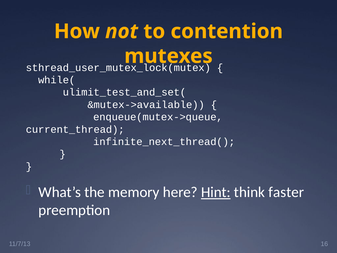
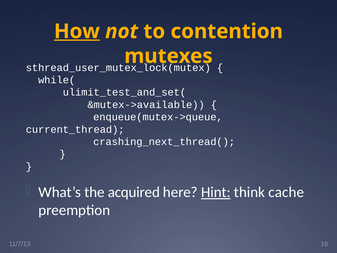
How underline: none -> present (77, 31)
infinite_next_thread(: infinite_next_thread( -> crashing_next_thread( (164, 142)
memory: memory -> acquired (134, 192)
faster: faster -> cache (286, 192)
